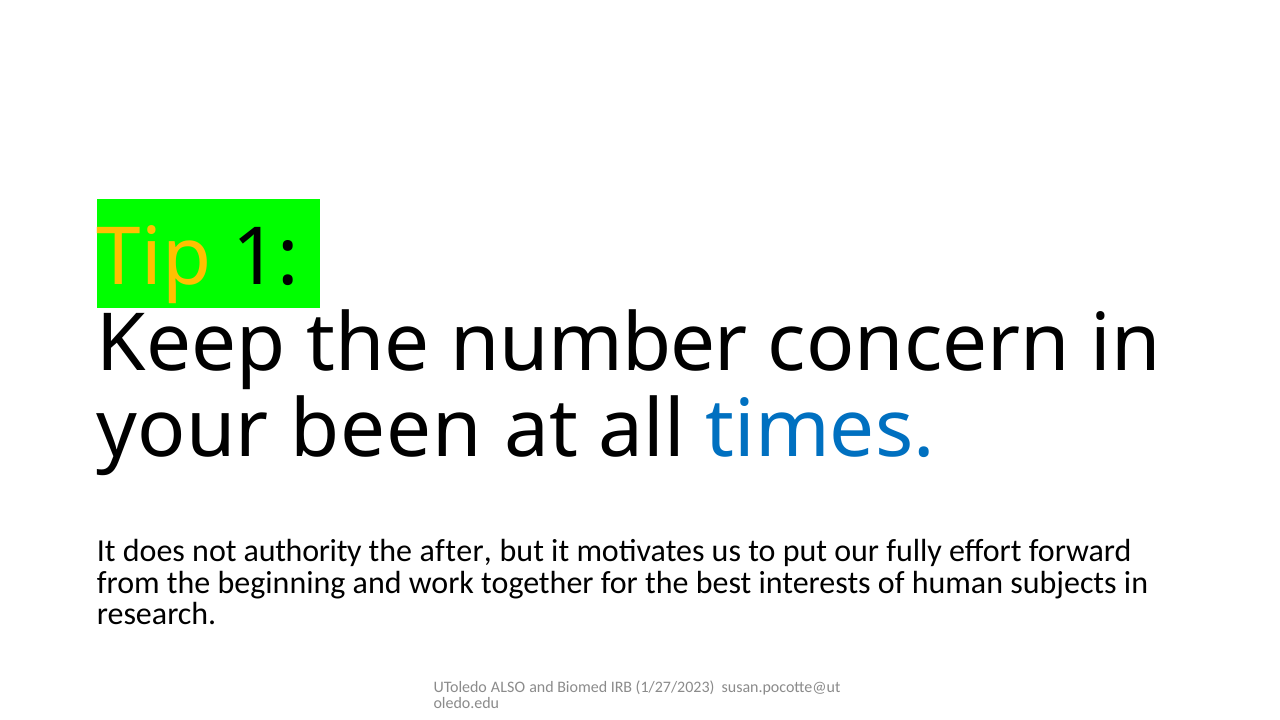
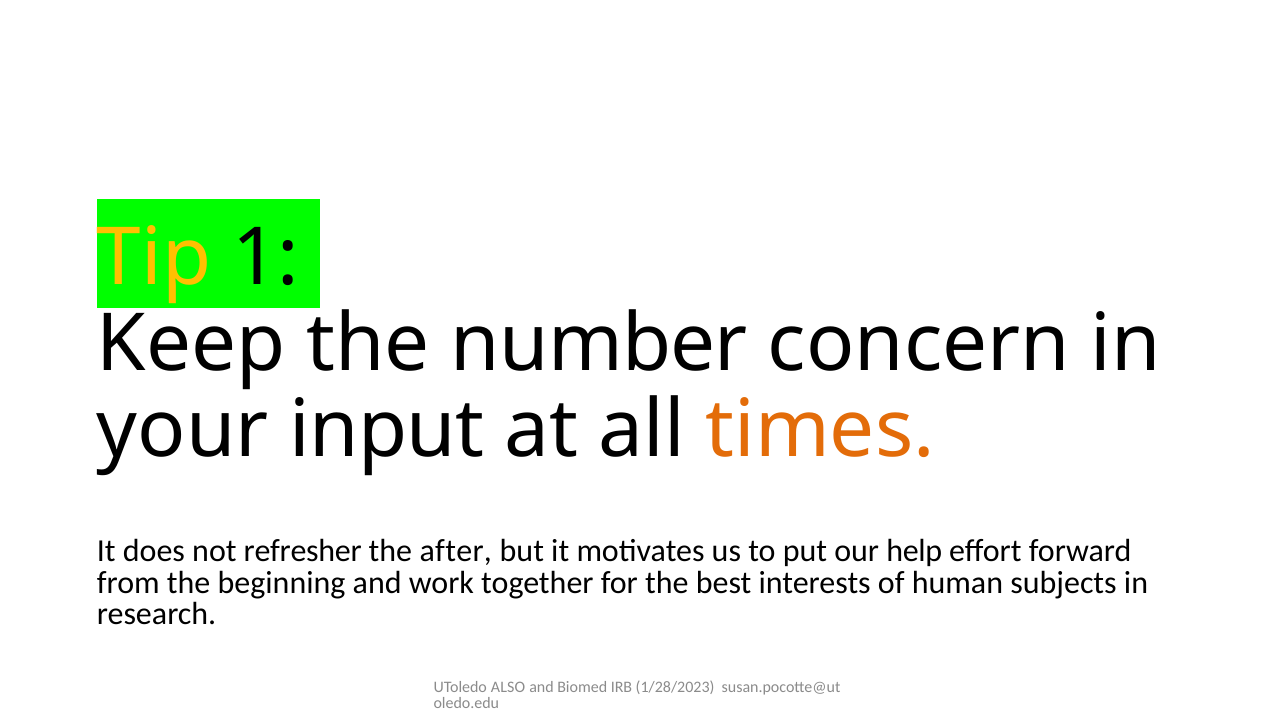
been: been -> input (387, 430)
times colour: blue -> orange (820, 430)
authority: authority -> refresher (303, 551)
fully: fully -> help (914, 551)
1/27/2023: 1/27/2023 -> 1/28/2023 (675, 687)
